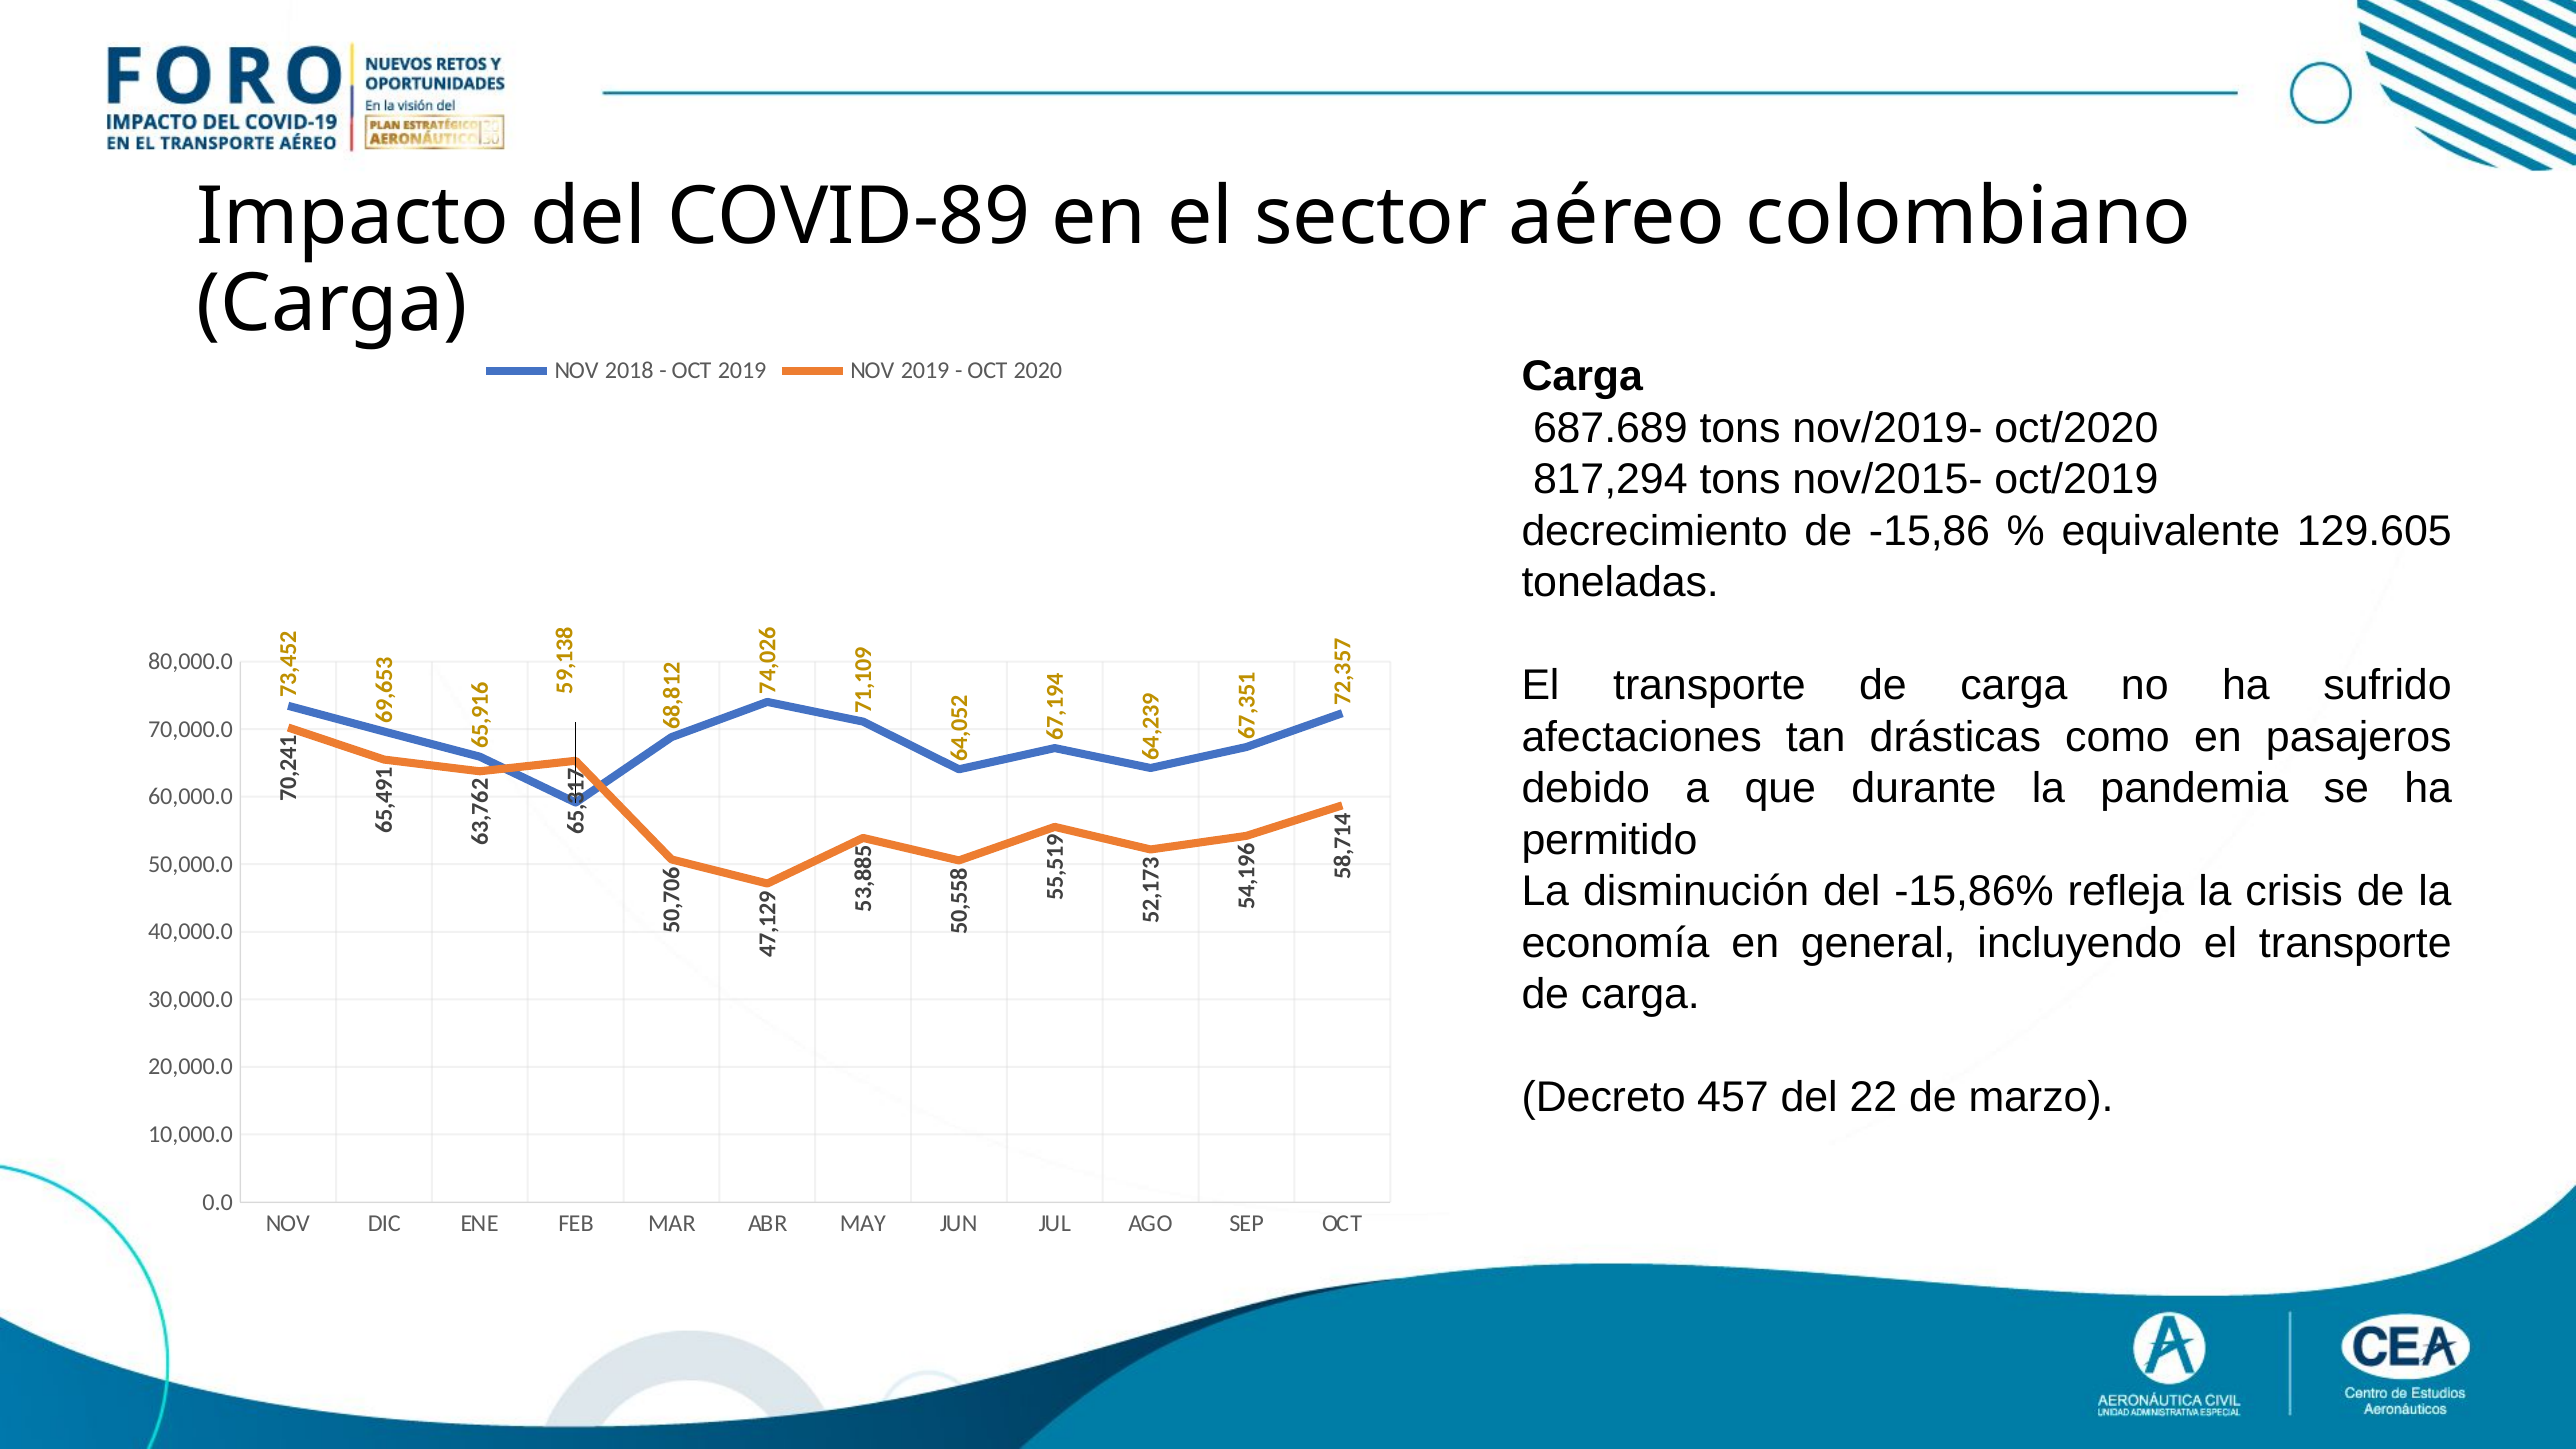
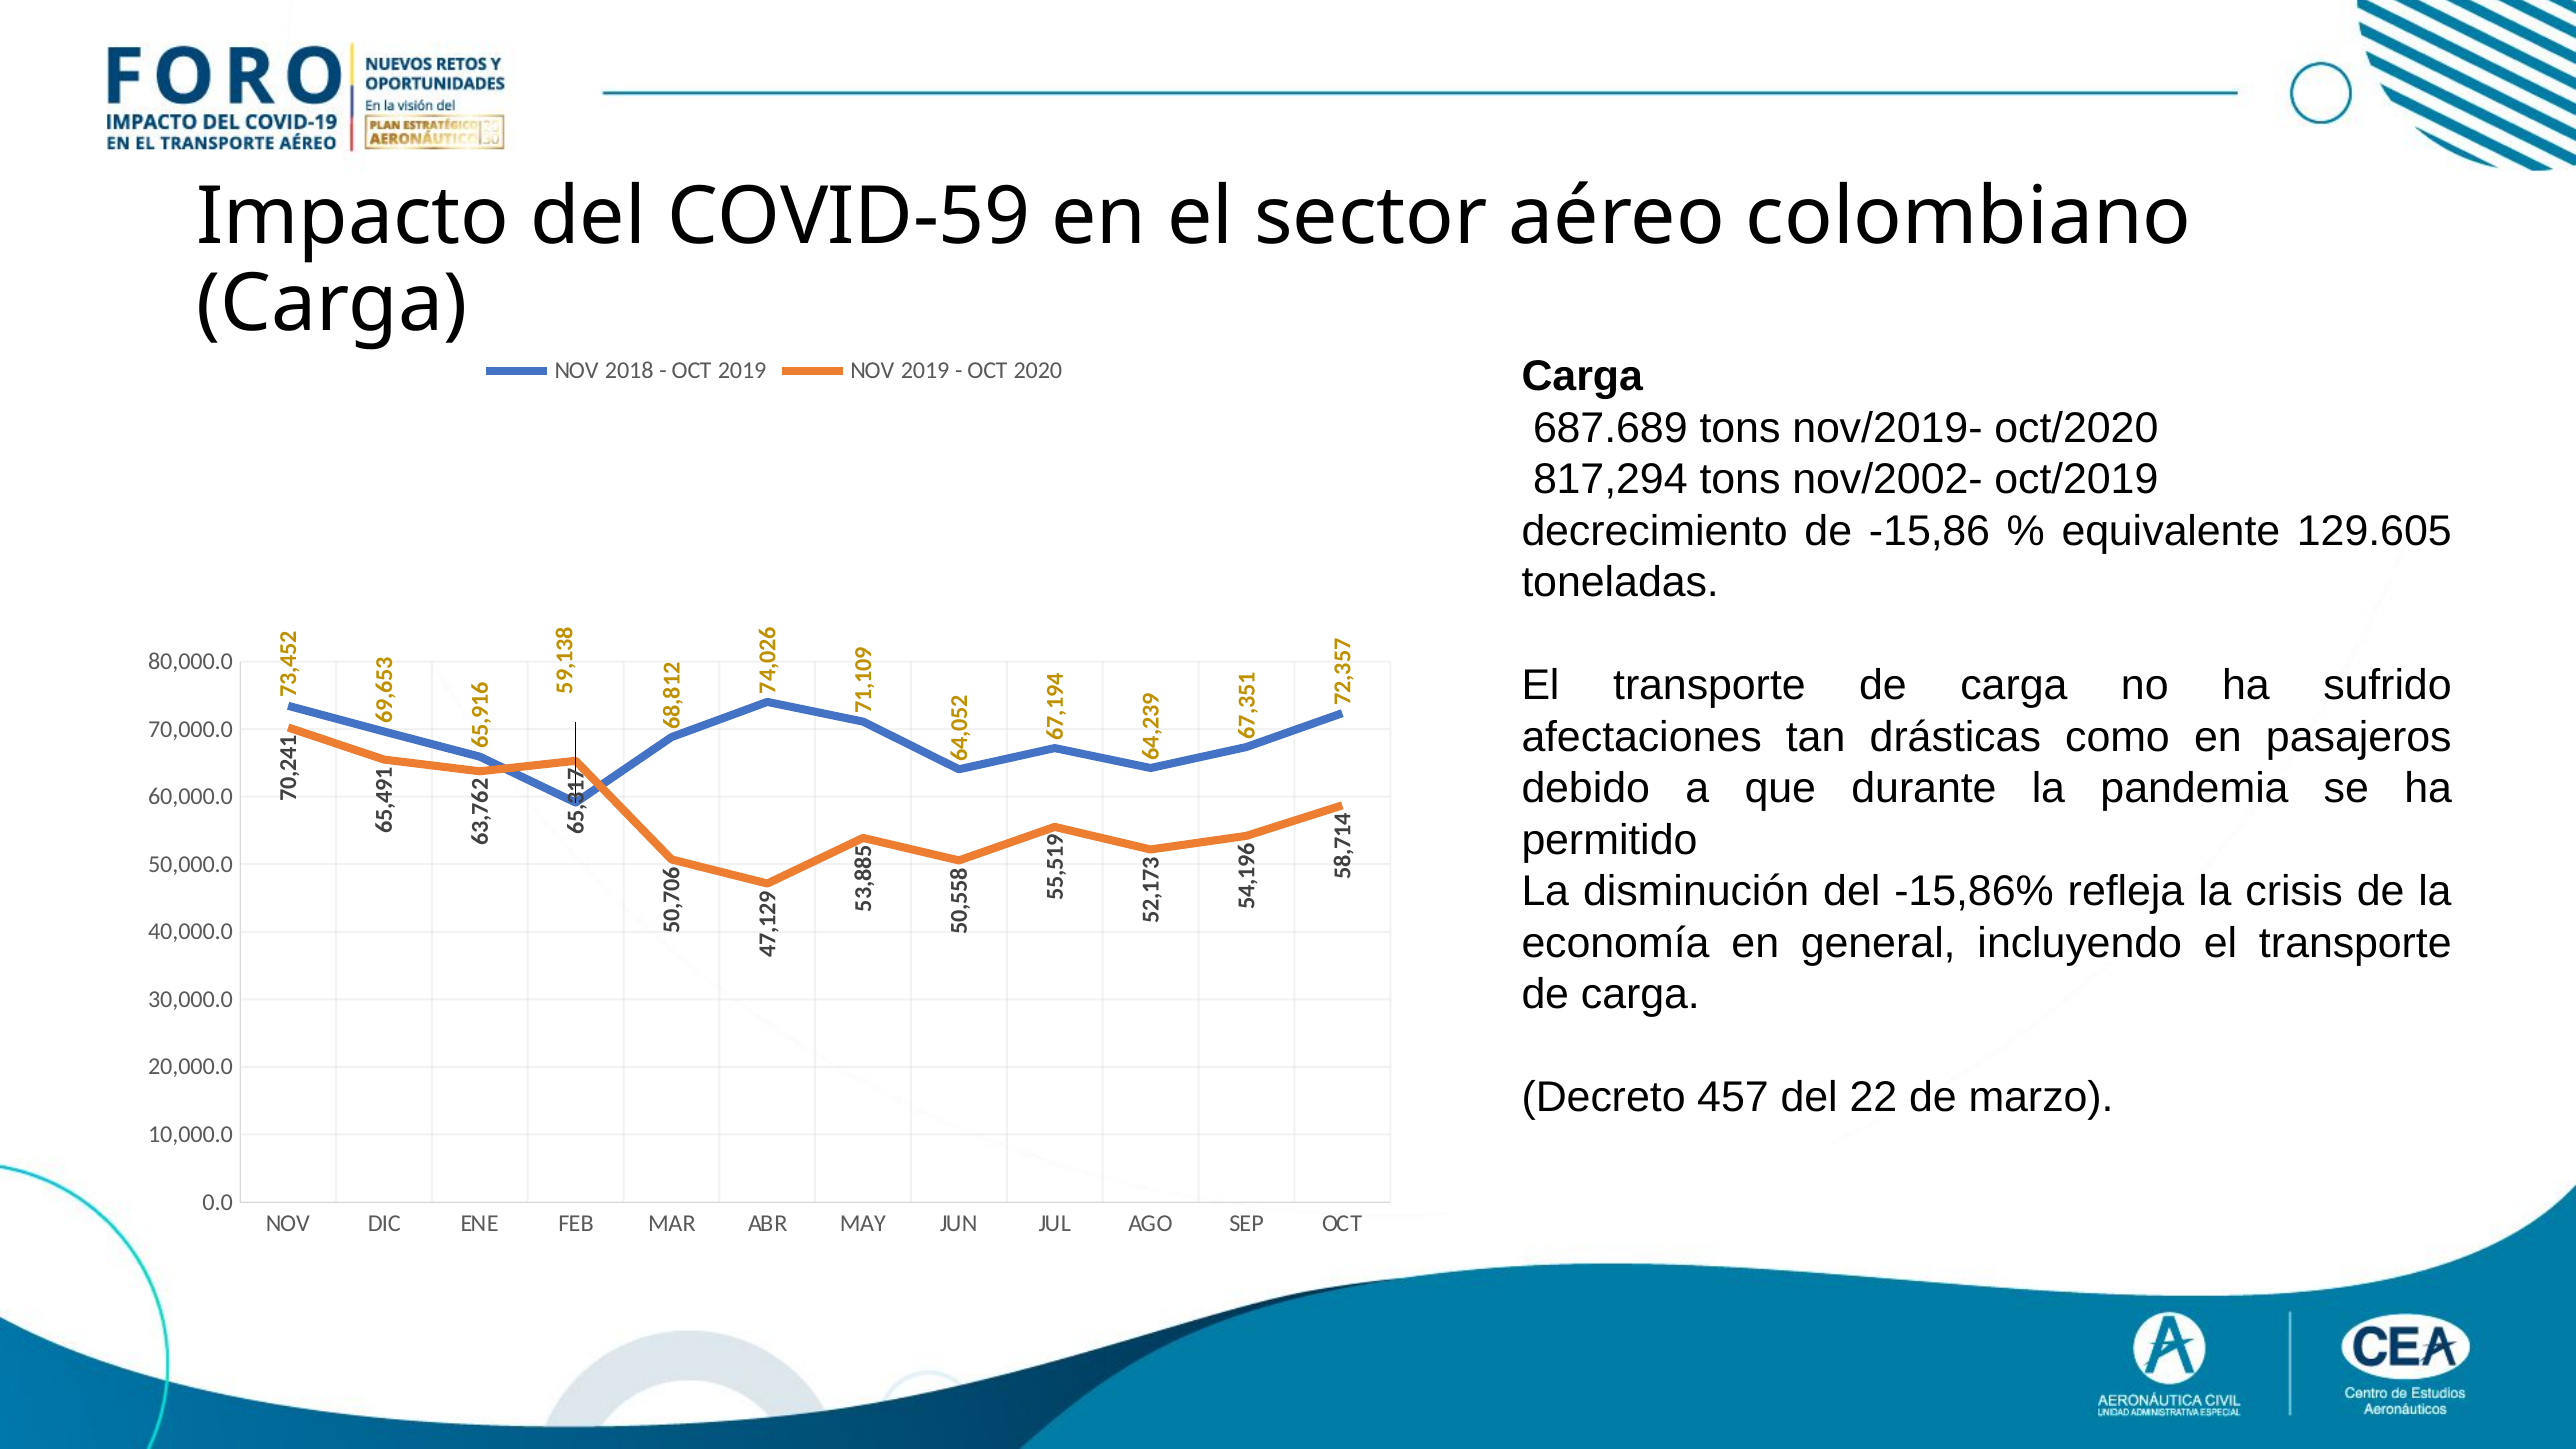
COVID-89: COVID-89 -> COVID-59 (849, 217)
nov/2015-: nov/2015- -> nov/2002- (1887, 480)
